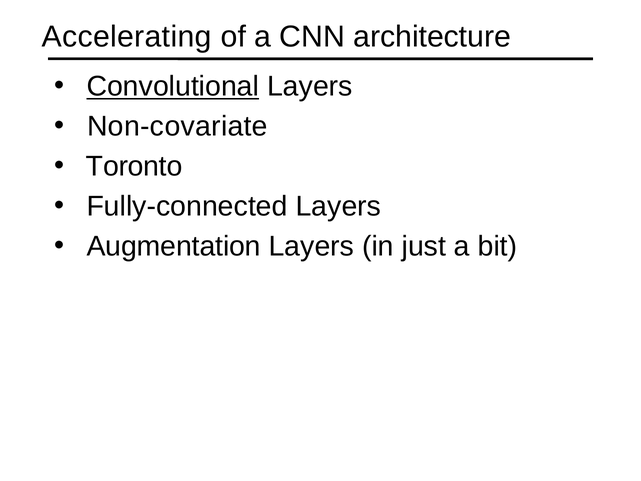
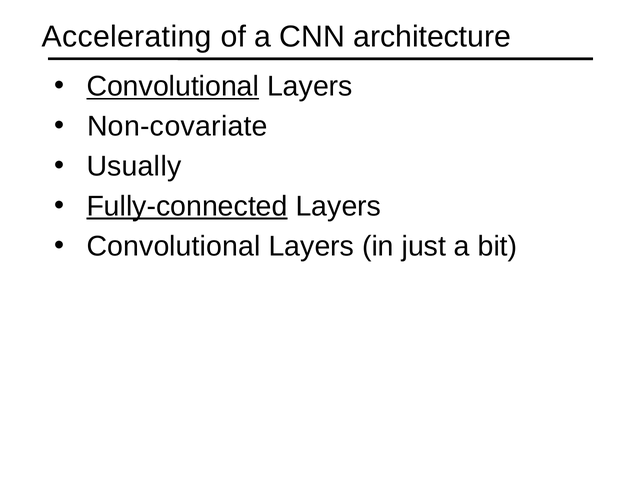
Toronto: Toronto -> Usually (134, 166)
Fully-connected underline: none -> present (187, 206)
Augmentation: Augmentation -> Convolutional (174, 246)
